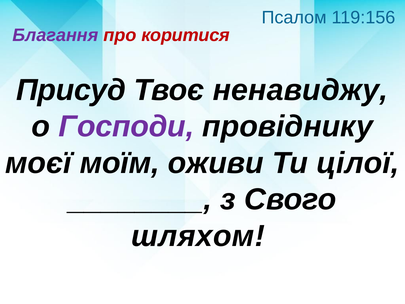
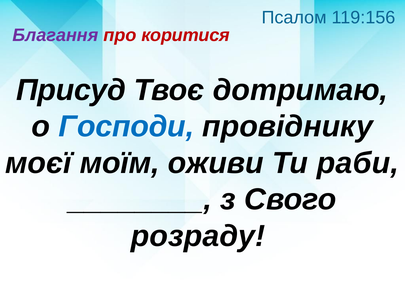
ненавиджу: ненавиджу -> дотримаю (300, 90)
Господи colour: purple -> blue (126, 126)
цілої: цілої -> раби (358, 163)
шляхом: шляхом -> розраду (198, 236)
